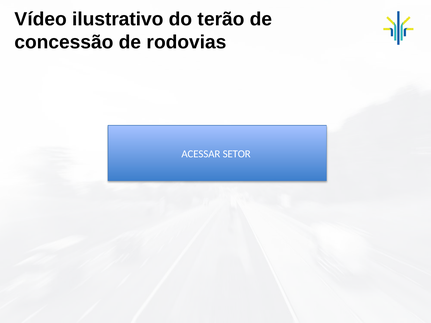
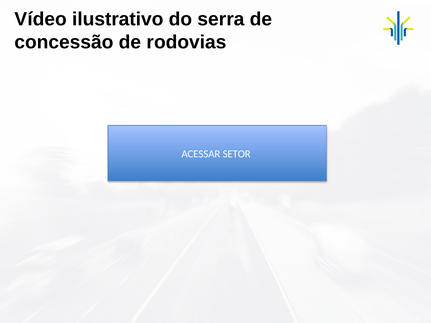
terão: terão -> serra (221, 19)
